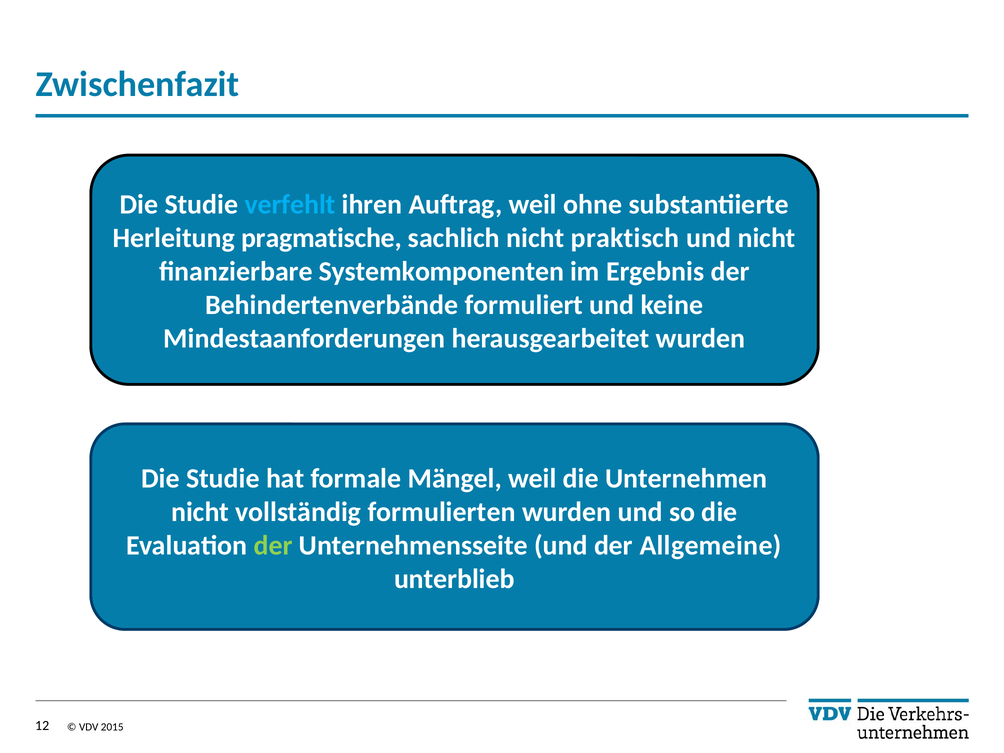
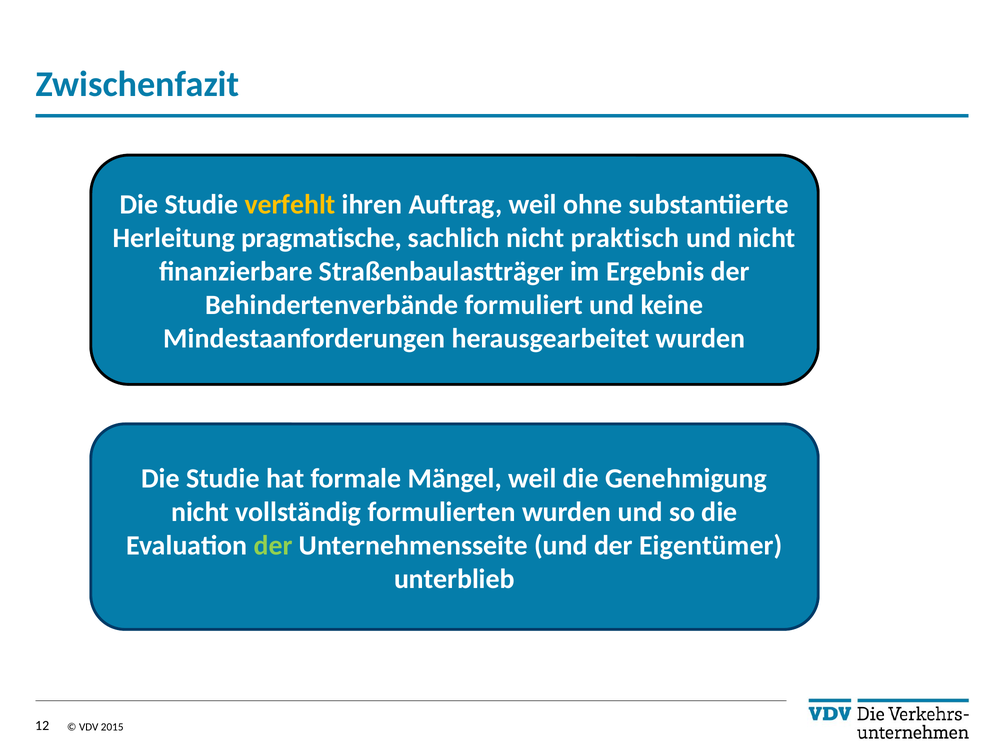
verfehlt colour: light blue -> yellow (290, 205)
Systemkomponenten: Systemkomponenten -> Straßenbaulastträger (441, 272)
Unternehmen: Unternehmen -> Genehmigung (686, 478)
Allgemeine: Allgemeine -> Eigentümer (711, 545)
